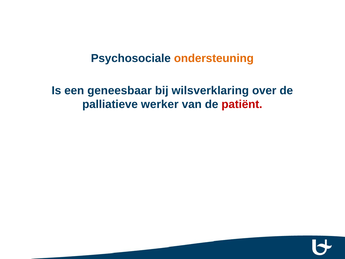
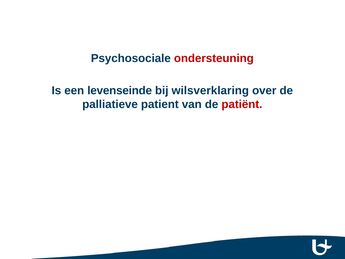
ondersteuning colour: orange -> red (214, 58)
geneesbaar: geneesbaar -> levenseinde (120, 91)
werker: werker -> patient (160, 104)
